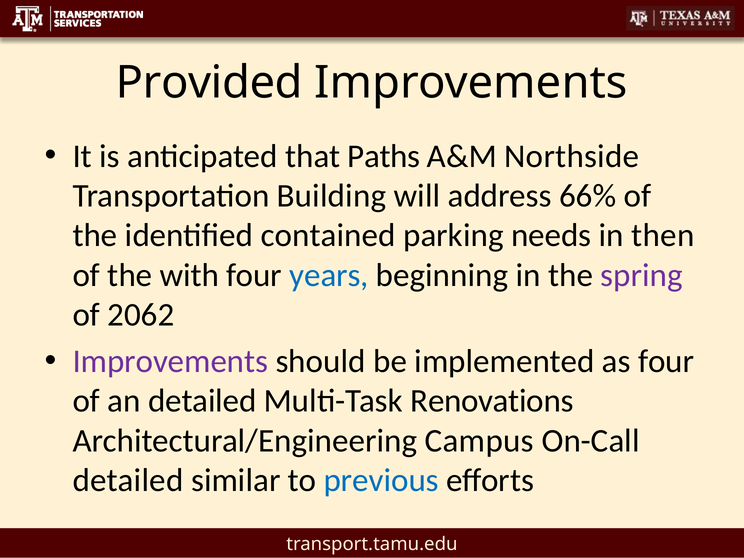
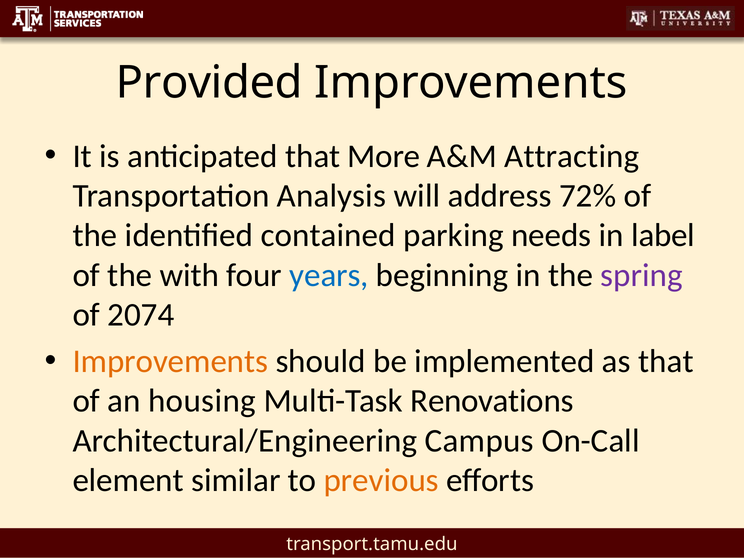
Paths: Paths -> More (384, 156)
Northside: Northside -> Attracting (572, 156)
Building: Building -> Analysis (331, 196)
66%: 66% -> 72% (588, 196)
then: then -> label (663, 236)
2062: 2062 -> 2074 (141, 315)
Improvements colour: purple -> orange (170, 361)
as four: four -> that (666, 361)
an detailed: detailed -> housing (202, 401)
detailed: detailed -> element (128, 480)
previous colour: blue -> orange (381, 480)
